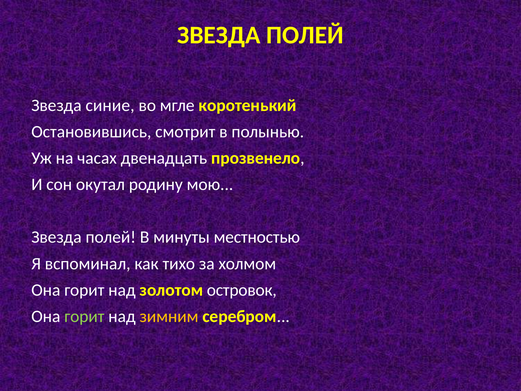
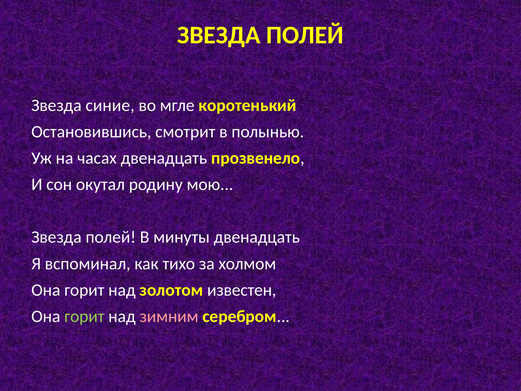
минуты местностью: местностью -> двенадцать (257, 237)
островок: островок -> известен (242, 290)
зимним colour: yellow -> pink (169, 316)
